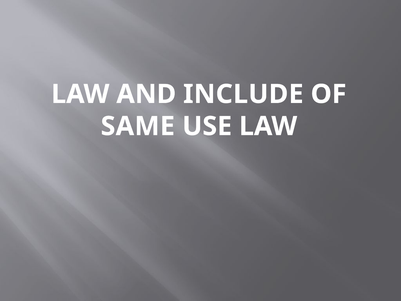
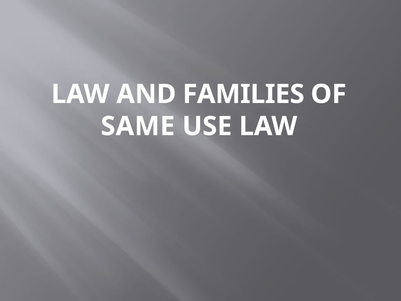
INCLUDE: INCLUDE -> FAMILIES (244, 94)
